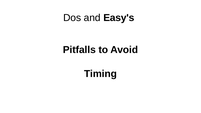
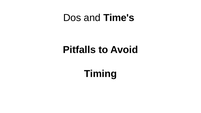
Easy's: Easy's -> Time's (119, 18)
